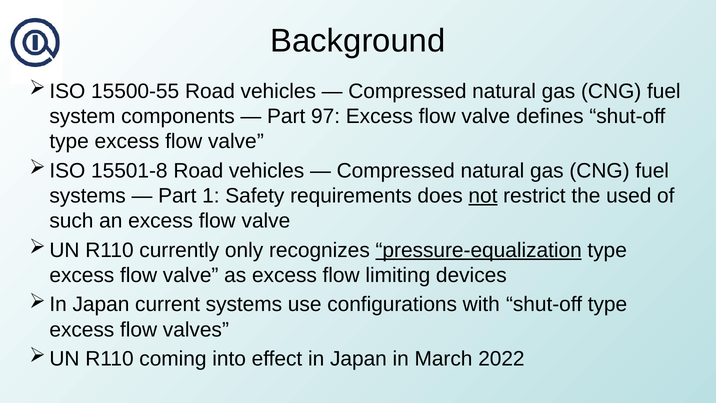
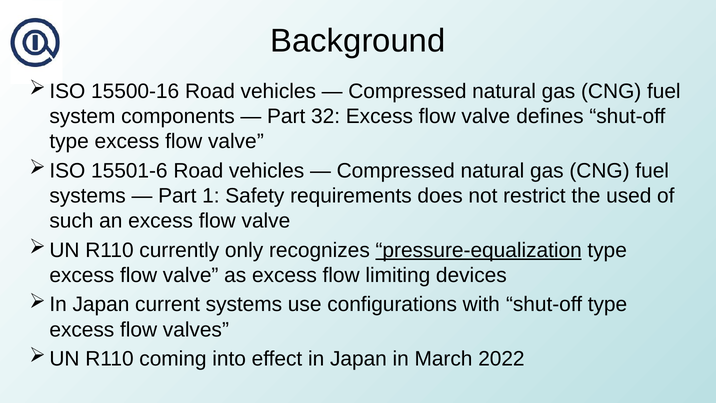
15500-55: 15500-55 -> 15500-16 (135, 91)
97: 97 -> 32 (326, 116)
15501-8: 15501-8 -> 15501-6 (129, 171)
not underline: present -> none (483, 196)
